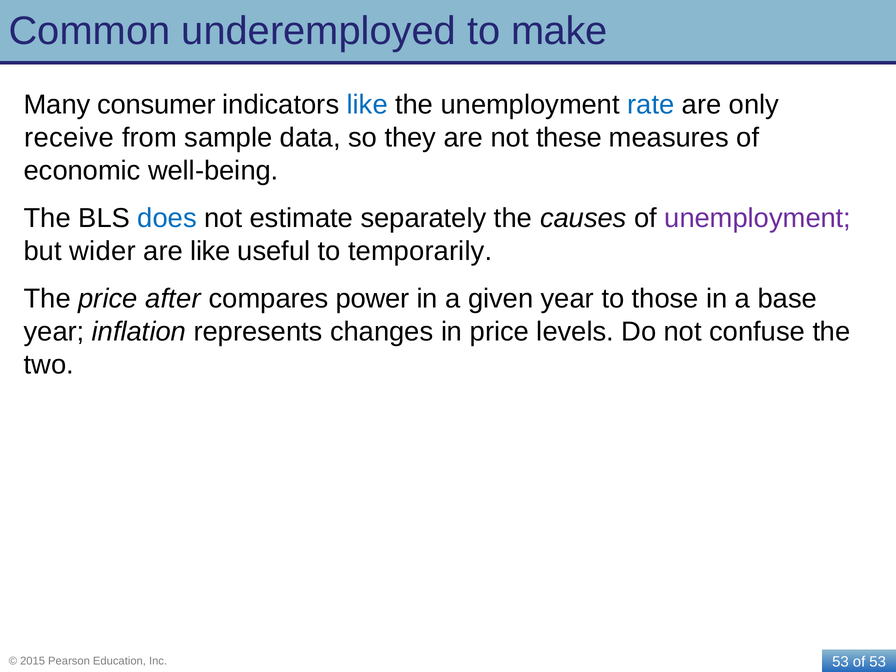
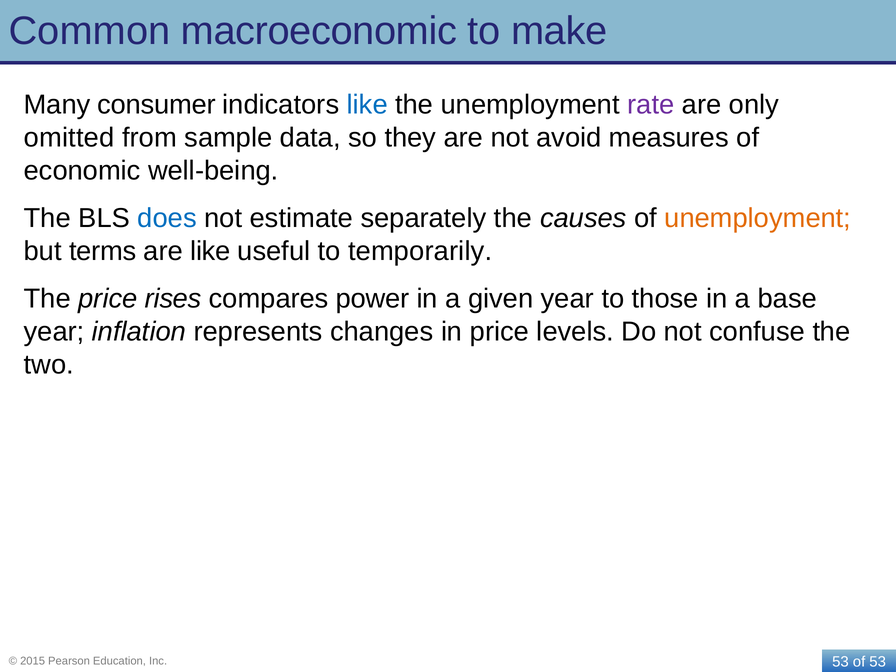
underemployed: underemployed -> macroeconomic (319, 31)
rate colour: blue -> purple (651, 105)
receive: receive -> omitted (69, 138)
these: these -> avoid (569, 138)
unemployment colour: purple -> orange (758, 218)
wider: wider -> terms (103, 251)
after: after -> rises (173, 299)
